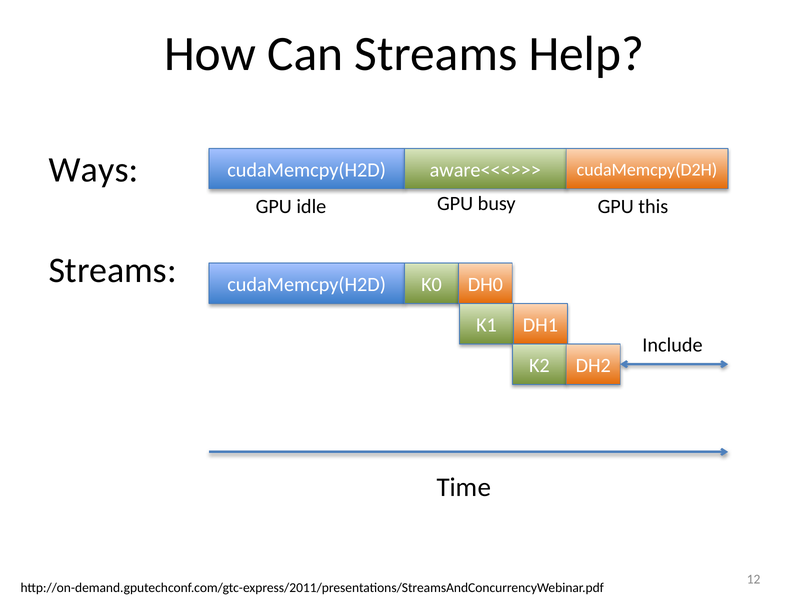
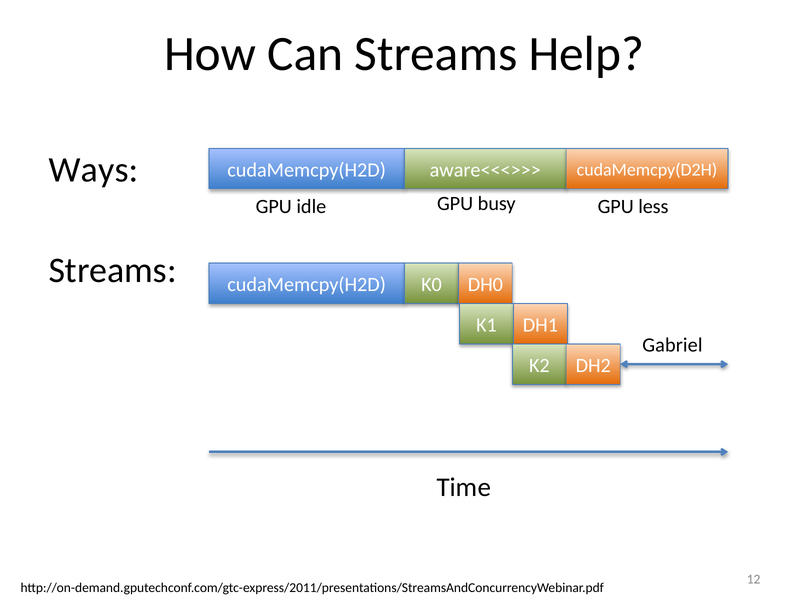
this: this -> less (653, 206)
Include: Include -> Gabriel (672, 345)
